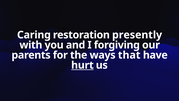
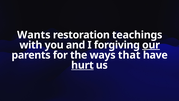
Caring: Caring -> Wants (34, 35)
presently: presently -> teachings (137, 35)
our underline: none -> present (151, 45)
